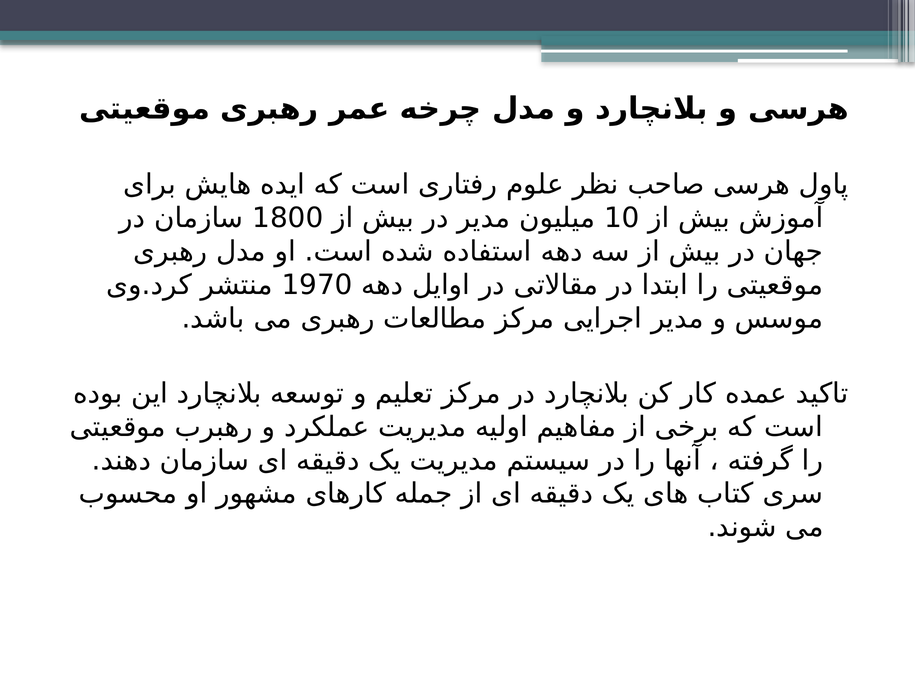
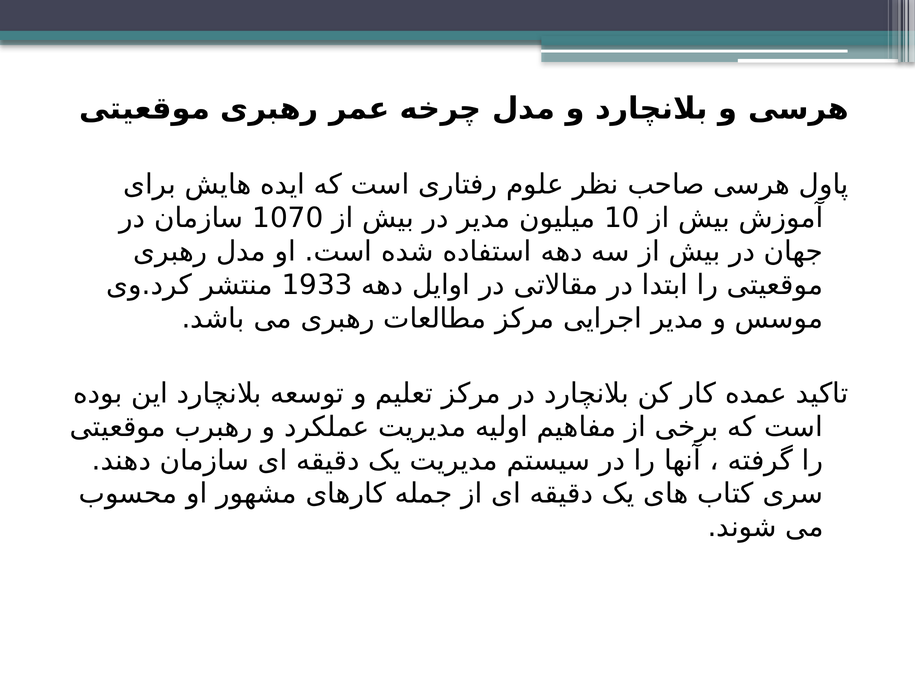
1800: 1800 -> 1070 (288, 218)
1970: 1970 -> 1933 (317, 285)
